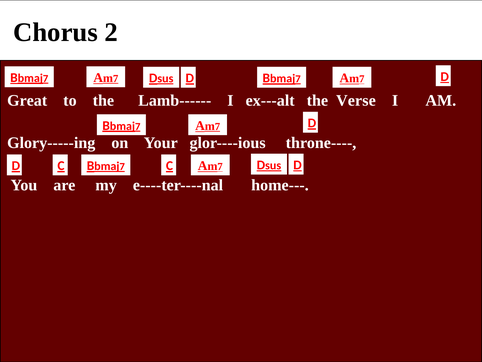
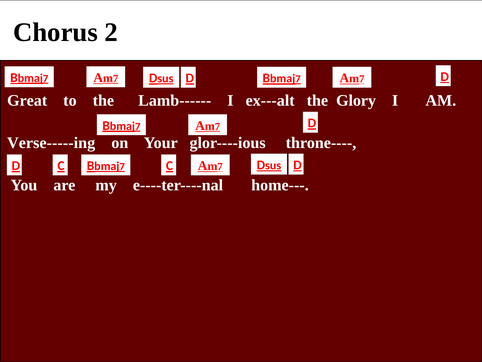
Verse: Verse -> Glory (356, 100)
Glory-----ing: Glory-----ing -> Verse-----ing (51, 143)
